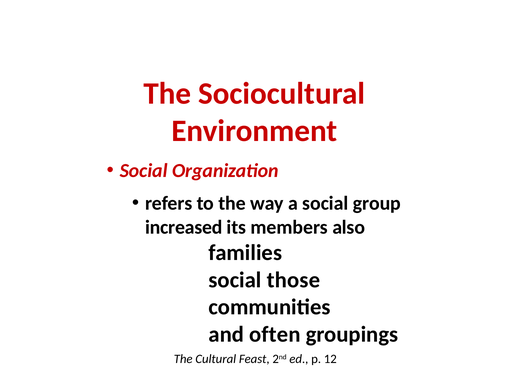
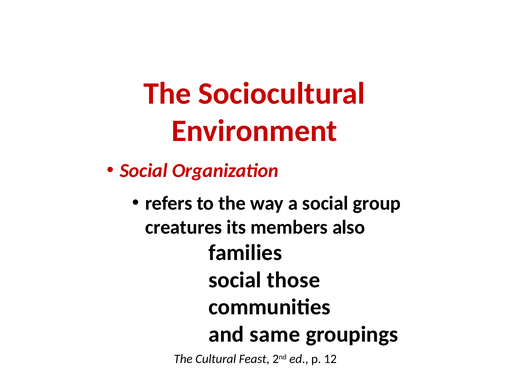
increased: increased -> creatures (184, 227)
often: often -> same (275, 334)
